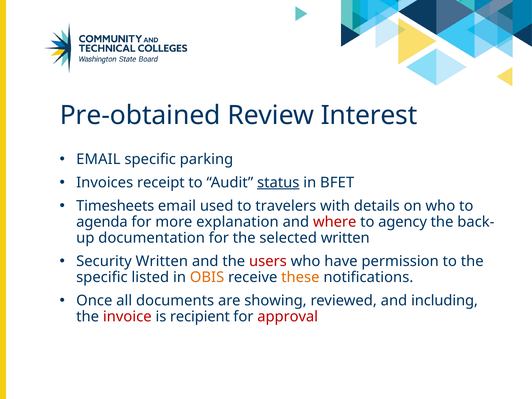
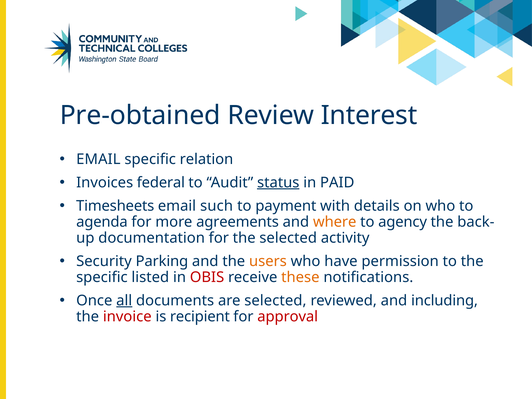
parking: parking -> relation (207, 159)
receipt: receipt -> federal (161, 183)
BFET: BFET -> PAID (337, 183)
used: used -> such (217, 206)
travelers: travelers -> payment (286, 206)
explanation: explanation -> agreements (238, 222)
where colour: red -> orange (335, 222)
selected written: written -> activity (345, 238)
Security Written: Written -> Parking (162, 261)
users colour: red -> orange (268, 261)
OBIS colour: orange -> red (207, 277)
all underline: none -> present (124, 301)
are showing: showing -> selected (275, 301)
